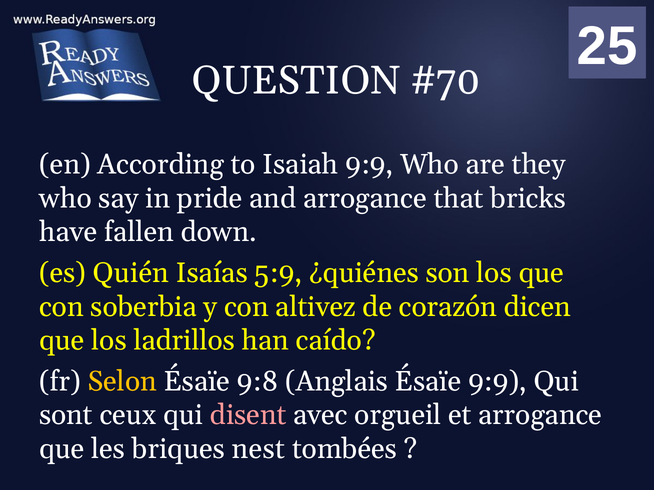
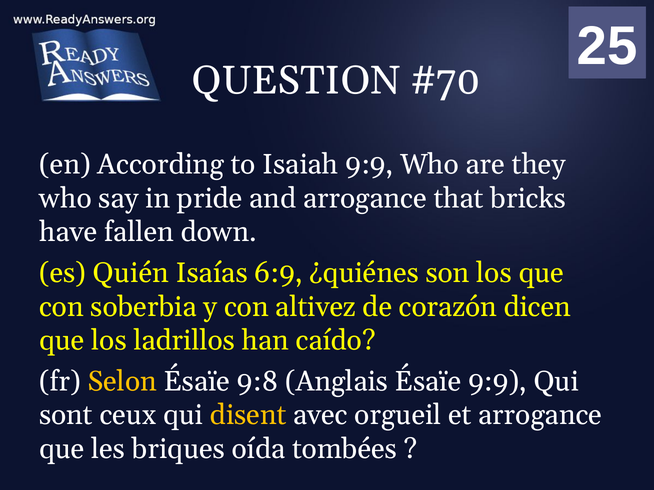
5:9: 5:9 -> 6:9 (279, 273)
disent colour: pink -> yellow (248, 416)
nest: nest -> oída (259, 449)
